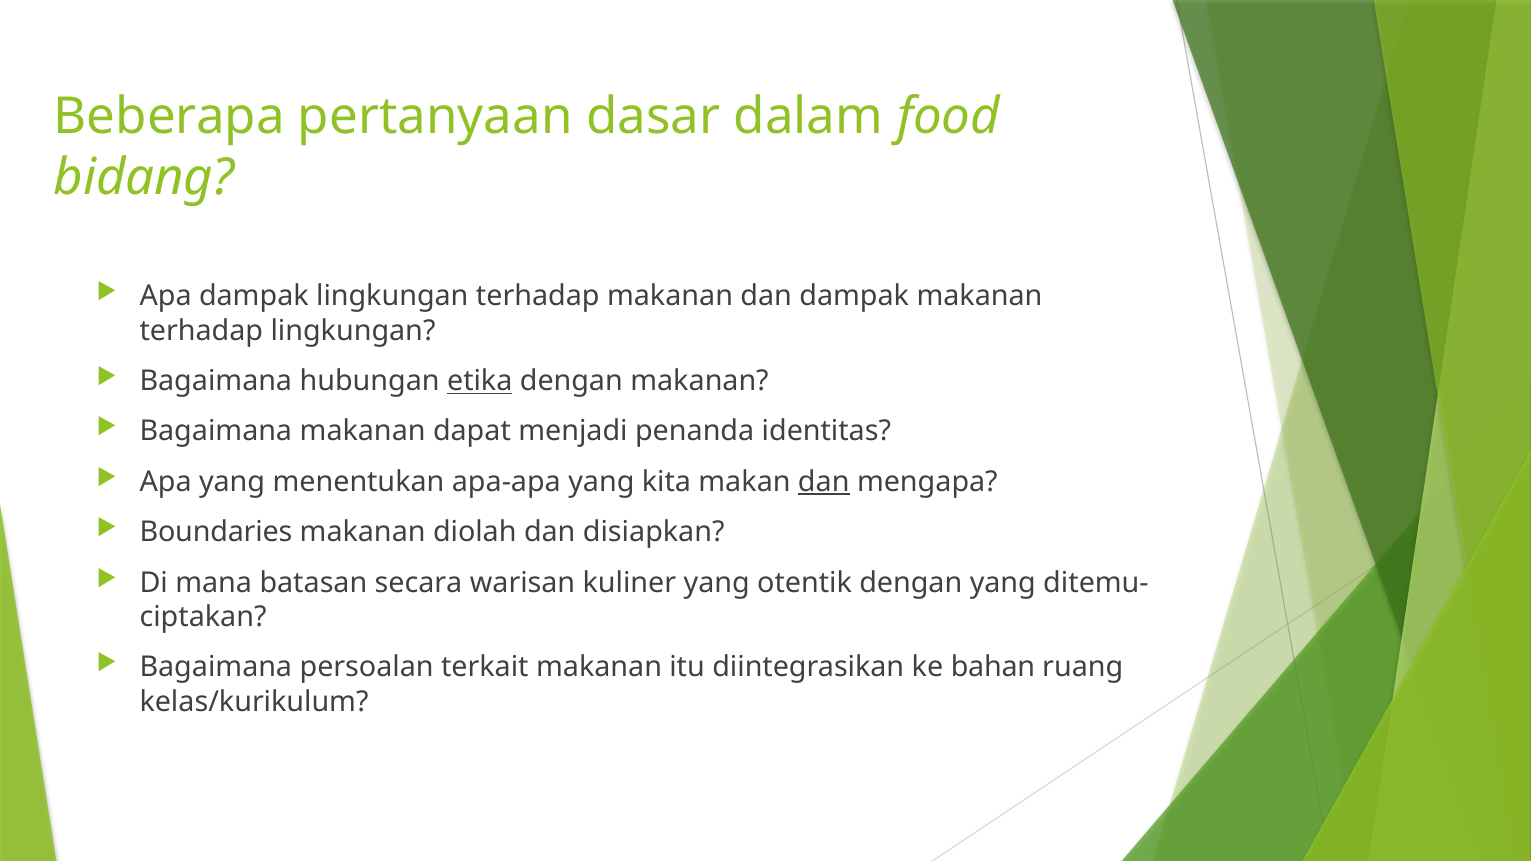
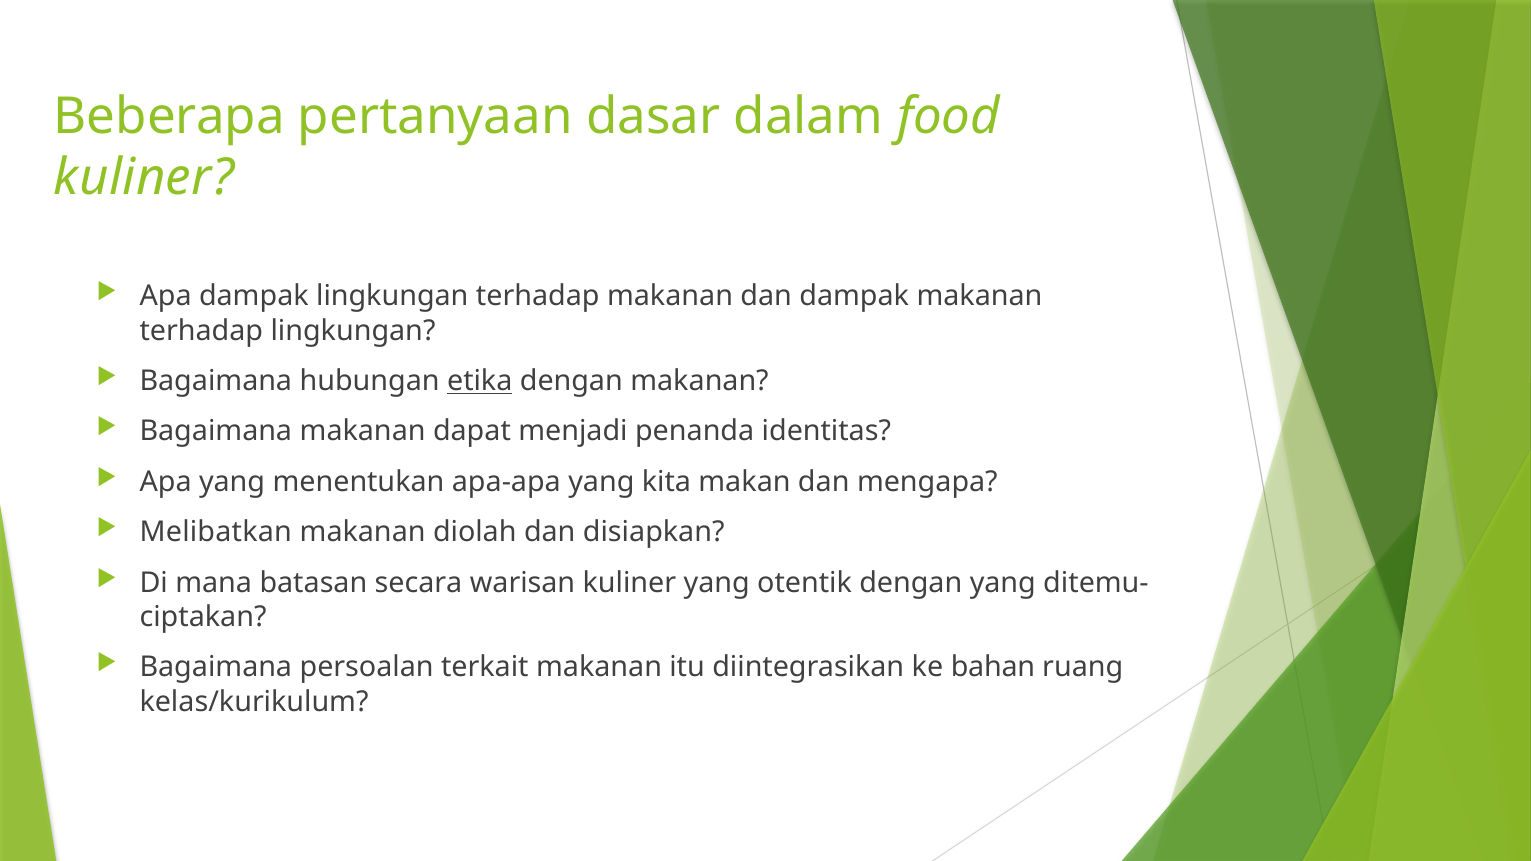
bidang: bidang -> kuliner (144, 178)
dan underline: present -> none (824, 482)
Boundaries: Boundaries -> Melibatkan (216, 532)
